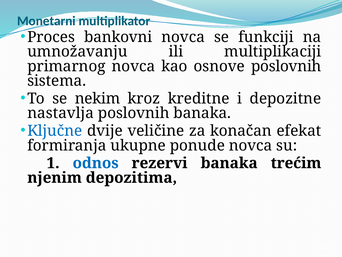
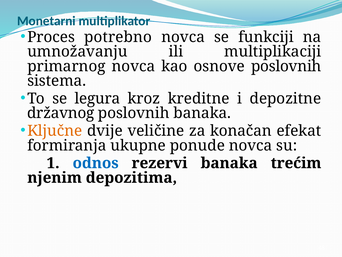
bankovni: bankovni -> potrebno (118, 37)
nekim: nekim -> legura (97, 98)
nastavlja: nastavlja -> državnog (61, 113)
Ključne colour: blue -> orange (55, 131)
